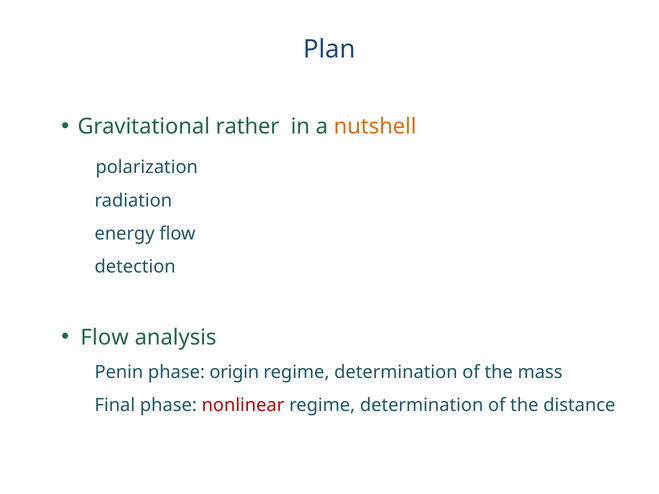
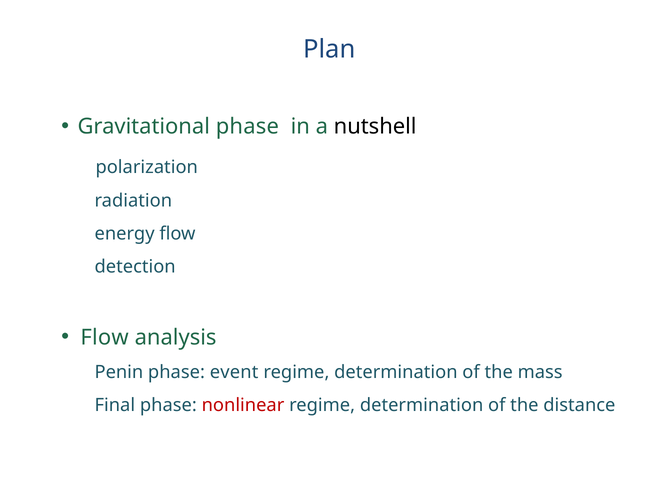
Gravitational rather: rather -> phase (247, 127)
nutshell colour: orange -> black (375, 127)
origin: origin -> event (234, 372)
